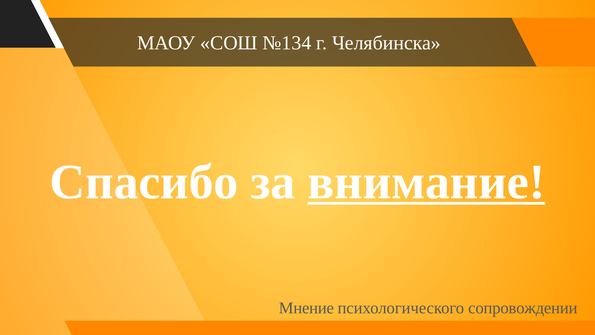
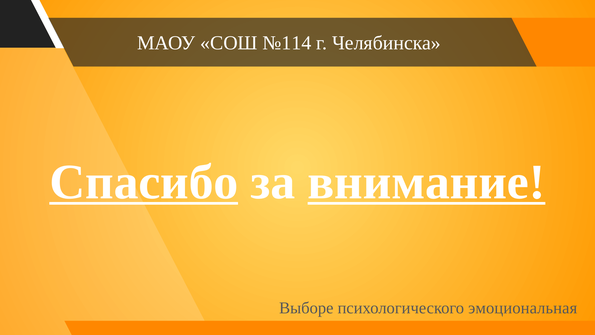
№134: №134 -> №114 (287, 43)
Спасибо underline: none -> present (144, 182)
Мнение: Мнение -> Выборе (306, 308)
сопровождении: сопровождении -> эмоциональная (523, 308)
